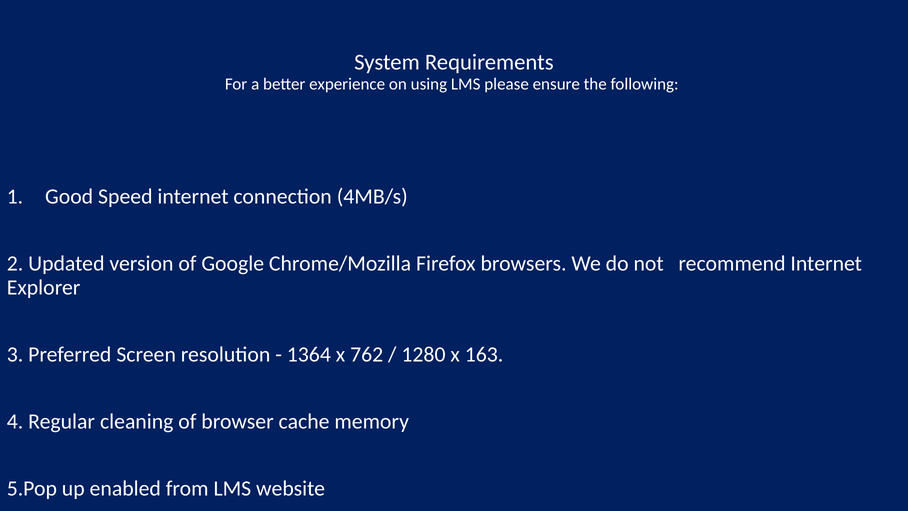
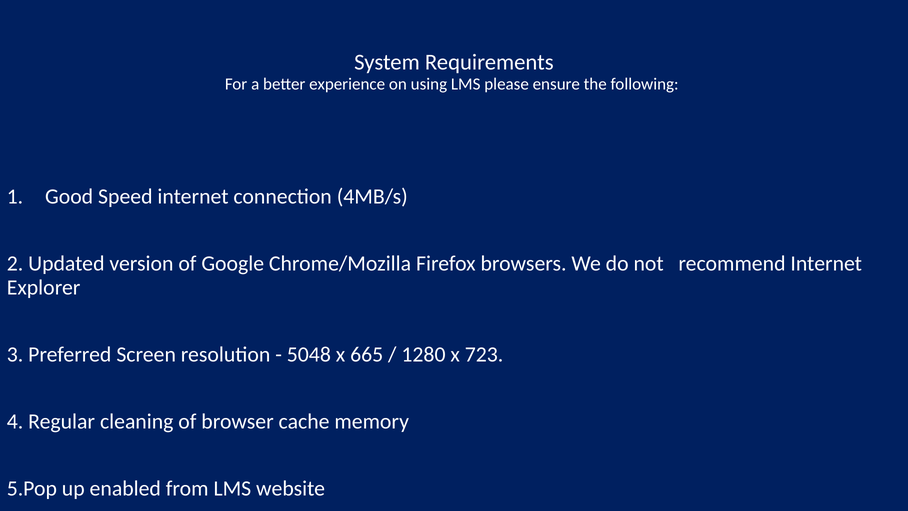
1364: 1364 -> 5048 (309, 355)
762: 762 -> 665 (367, 355)
163: 163 -> 723 (484, 355)
